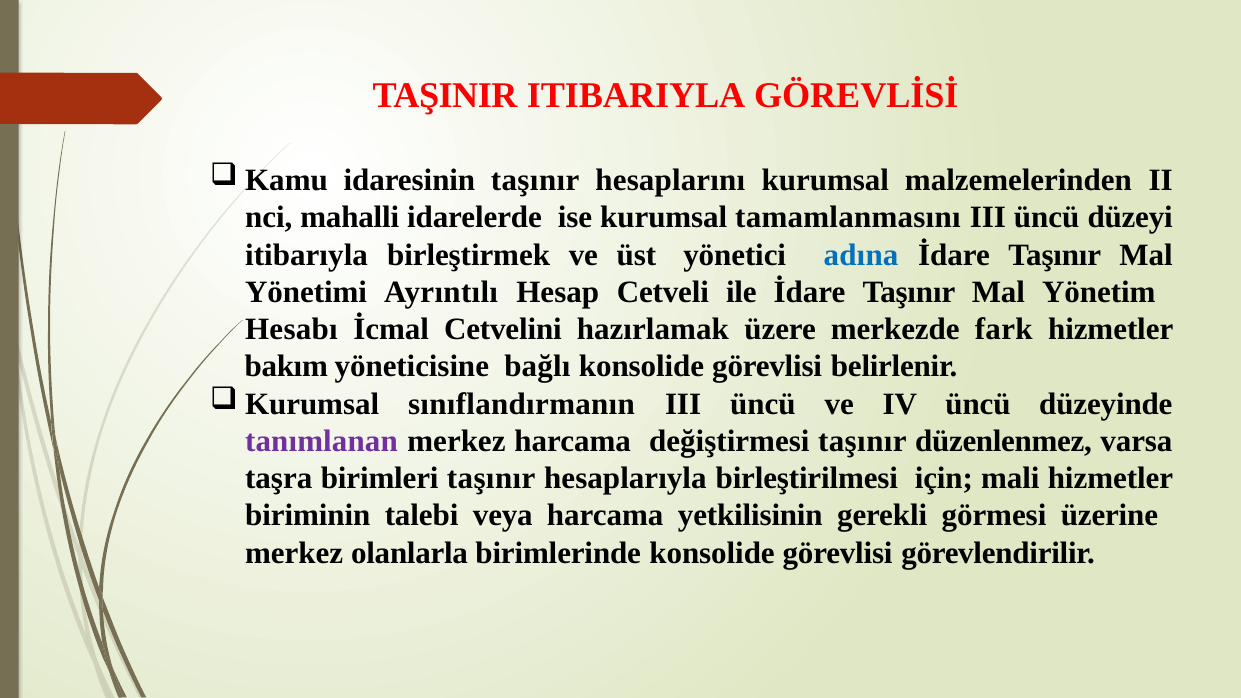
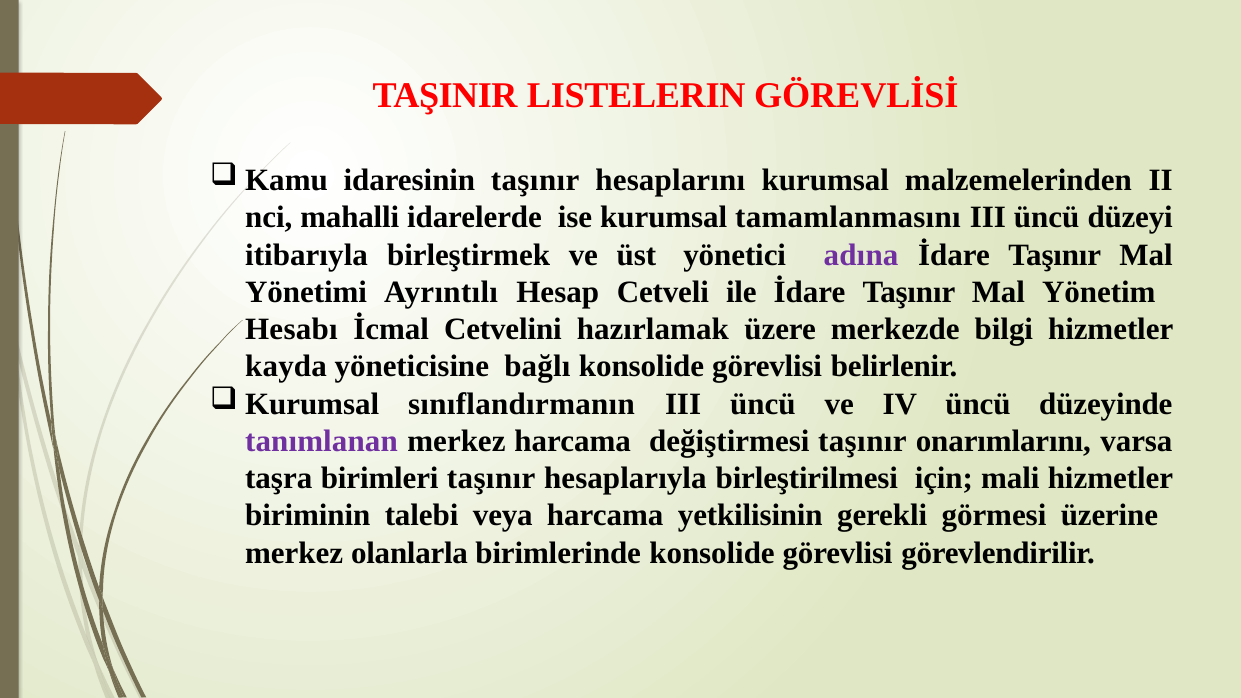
ITIBARIYLA: ITIBARIYLA -> LISTELERIN (636, 96)
adına colour: blue -> purple (861, 255)
fark: fark -> bilgi (1004, 329)
bakım: bakım -> kayda (286, 367)
düzenlenmez: düzenlenmez -> onarımlarını (1003, 441)
